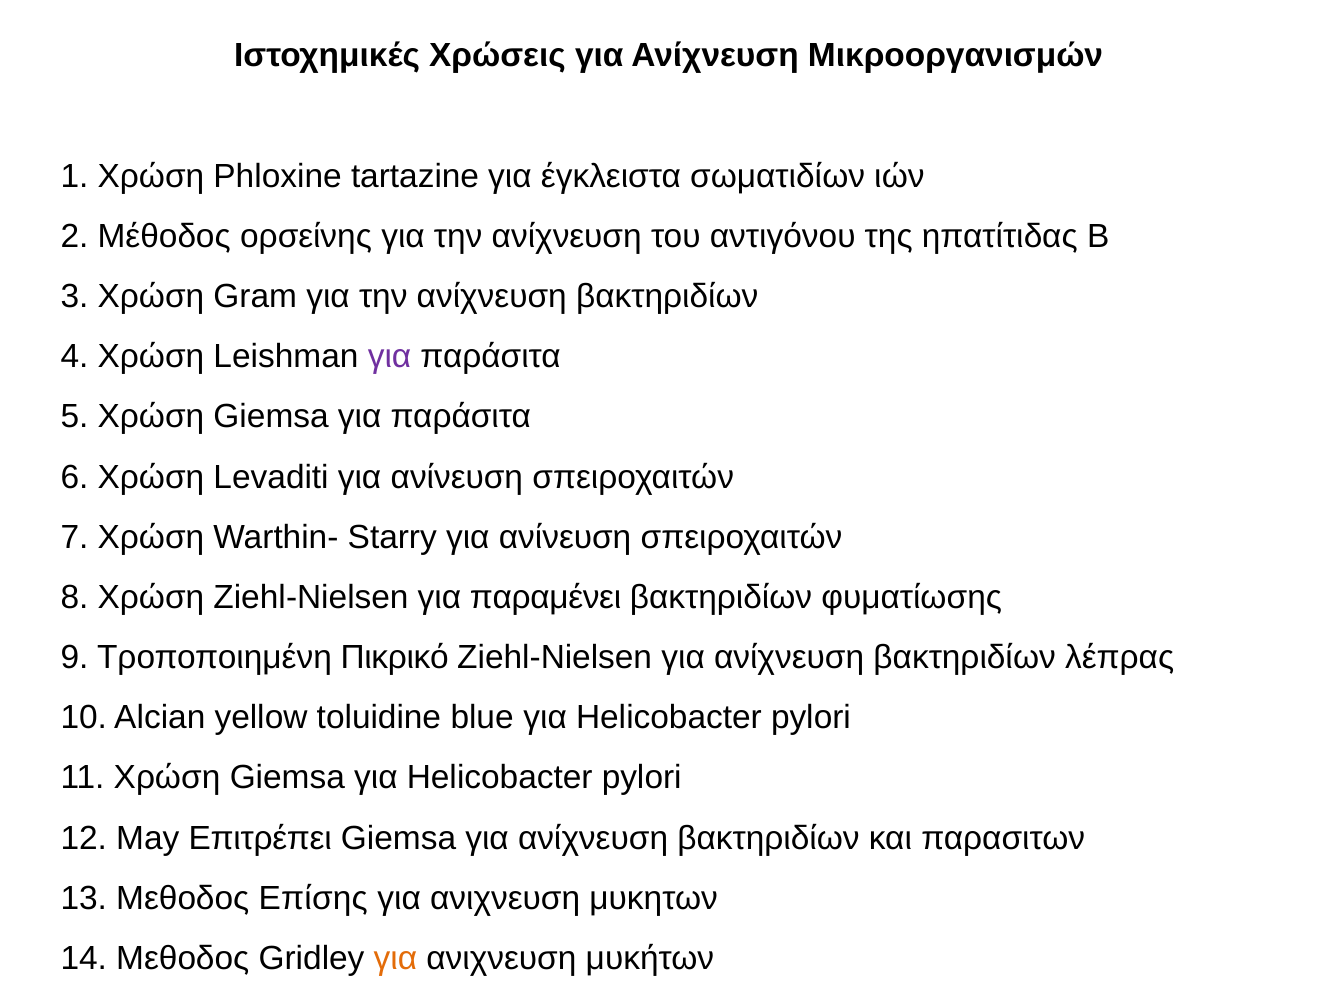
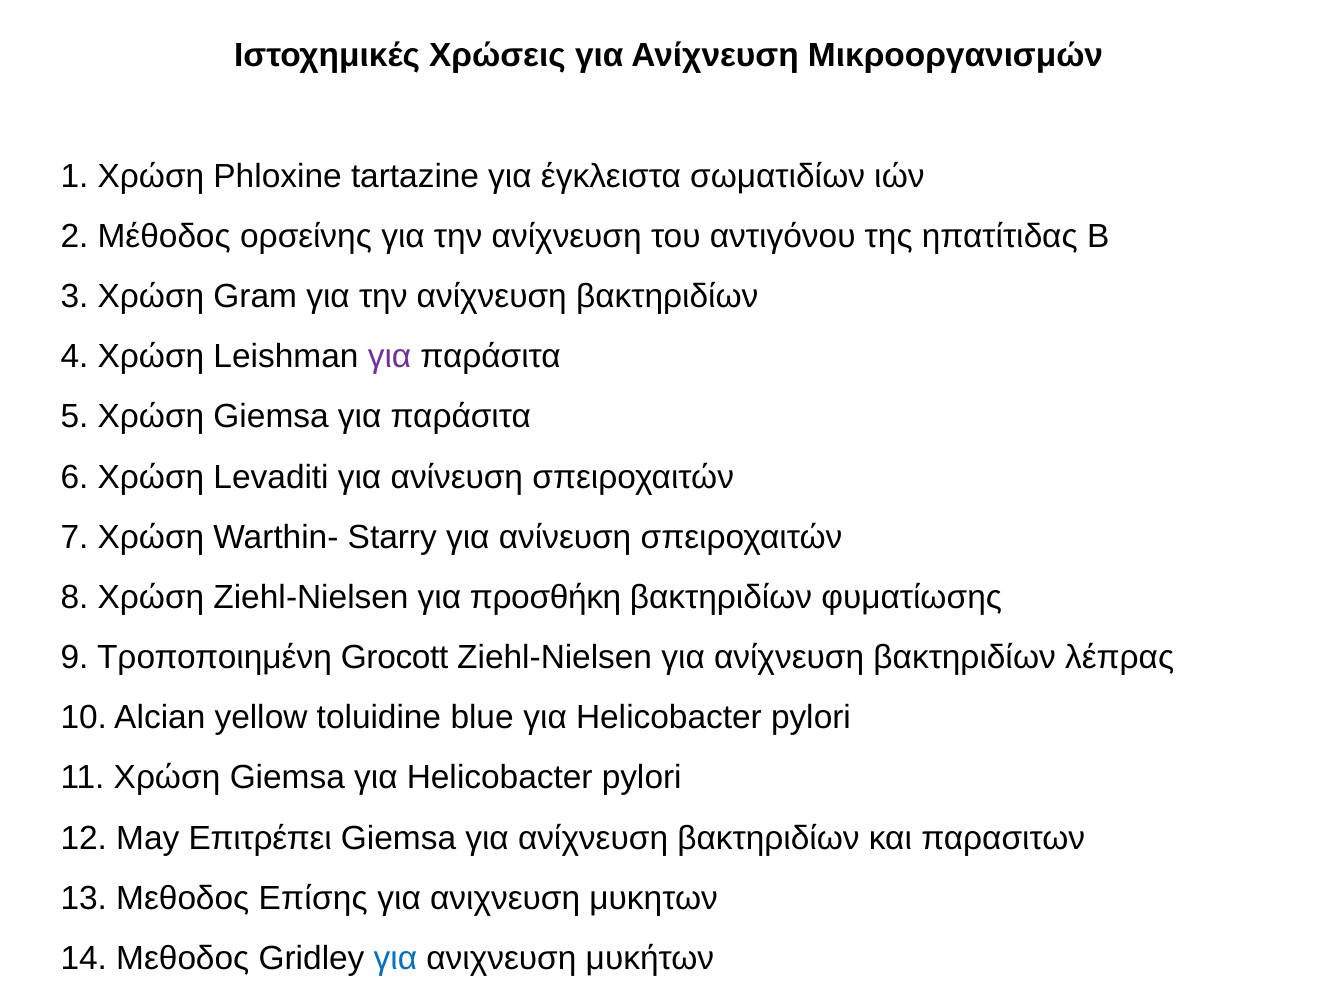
παραμένει: παραμένει -> προσθήκη (546, 598)
Πικρικό: Πικρικό -> Grocott (395, 658)
για colour: orange -> blue (395, 959)
